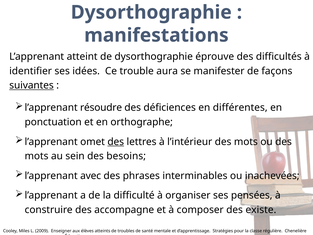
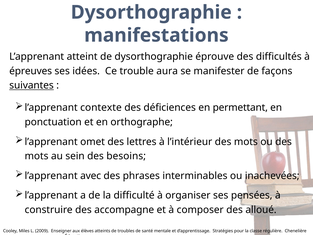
identifier: identifier -> épreuves (31, 71)
résoudre: résoudre -> contexte (101, 108)
différentes: différentes -> permettant (240, 108)
des underline: present -> none (116, 142)
existe: existe -> alloué (261, 210)
